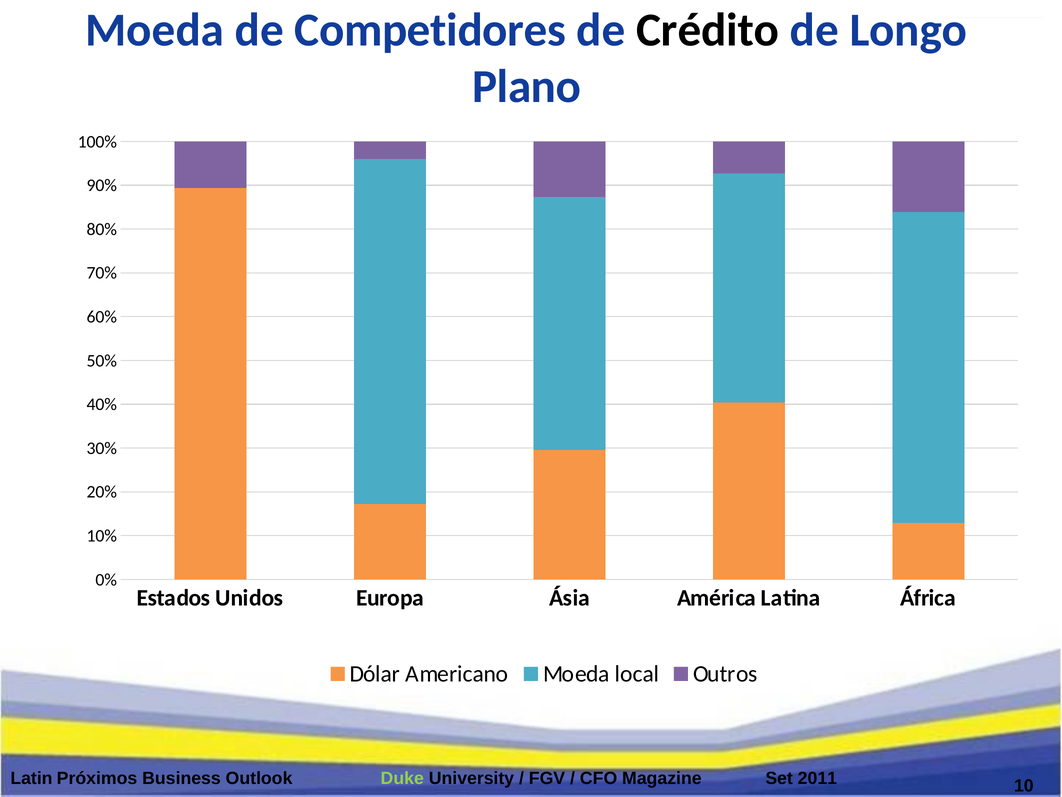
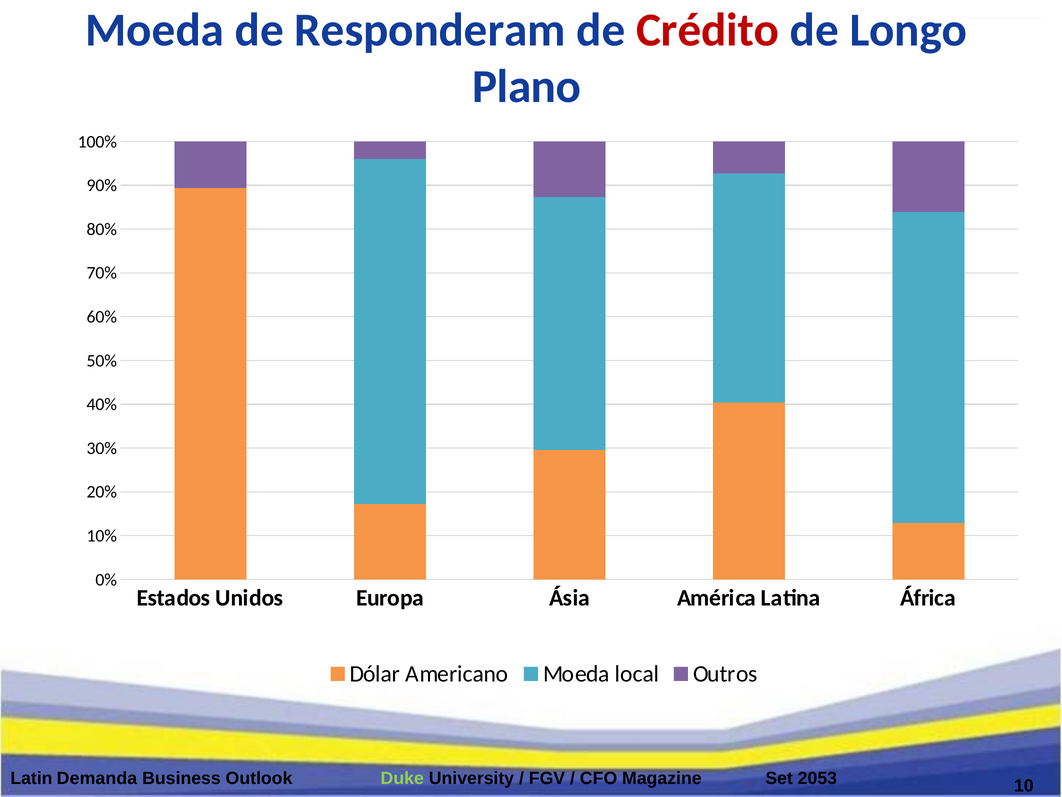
Competidores: Competidores -> Responderam (430, 30)
Crédito colour: black -> red (708, 30)
Próximos: Próximos -> Demanda (97, 778)
2011: 2011 -> 2053 (817, 778)
